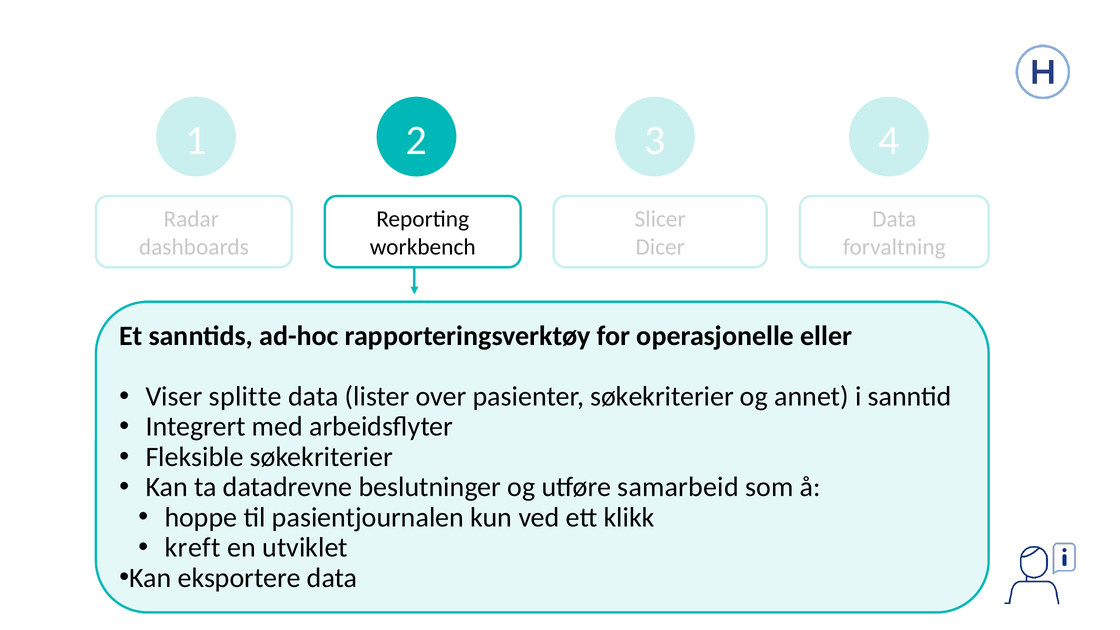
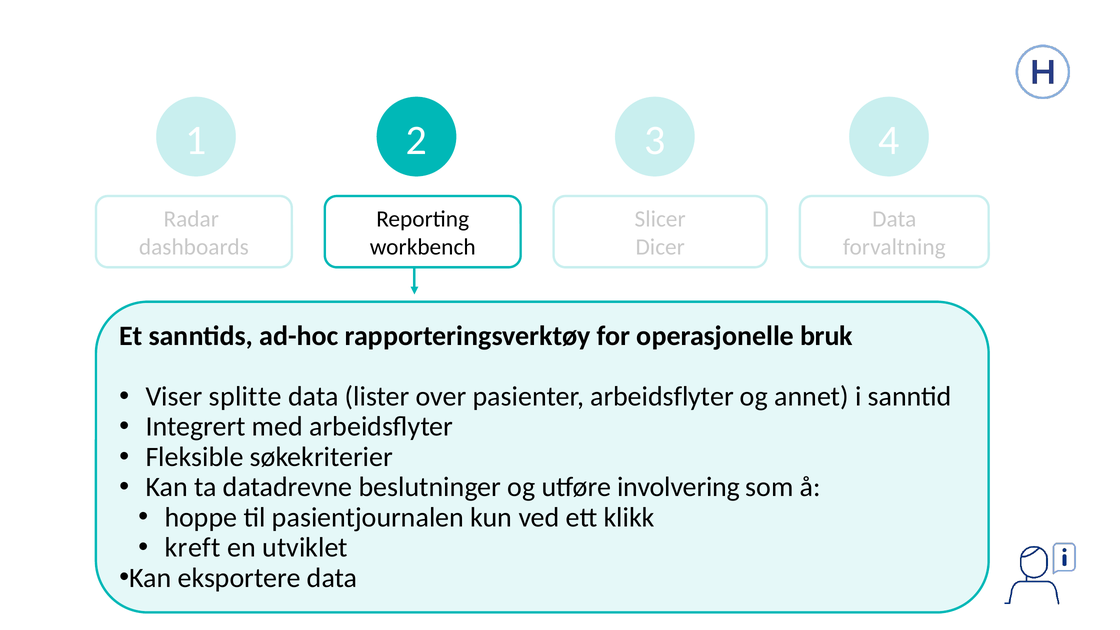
eller: eller -> bruk (826, 336)
pasienter søkekriterier: søkekriterier -> arbeidsflyter (662, 396)
samarbeid: samarbeid -> involvering (678, 487)
